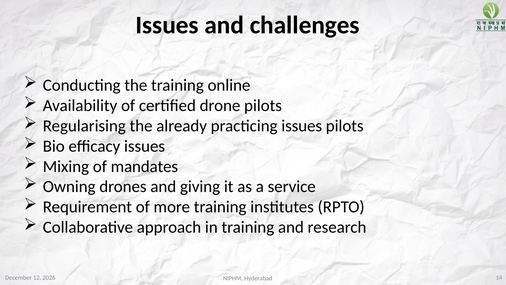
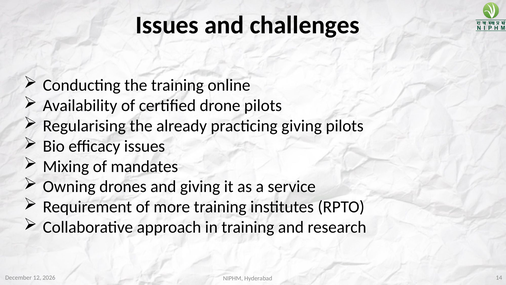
practicing issues: issues -> giving (302, 126)
